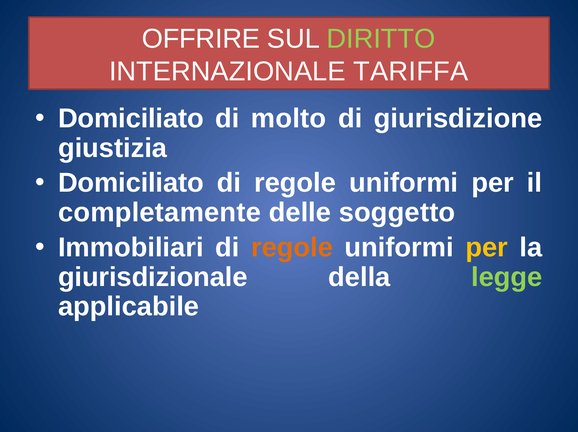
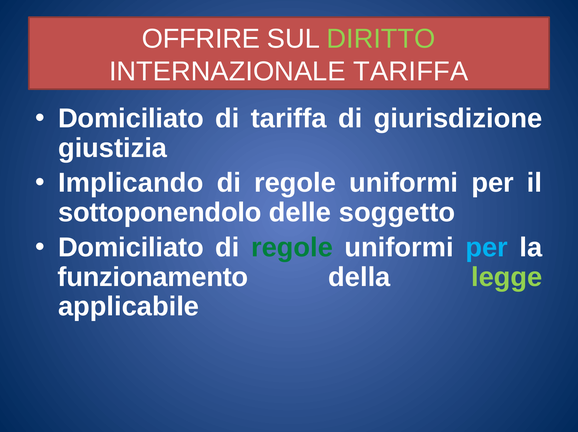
di molto: molto -> tariffa (289, 118)
Domiciliato: Domiciliato -> Implicando (131, 183)
completamente: completamente -> sottoponendolo (160, 212)
Immobiliari: Immobiliari -> Domiciliato (131, 247)
regole colour: orange -> green (292, 247)
per colour: yellow -> light blue (487, 247)
giurisdizionale: giurisdizionale -> funzionamento (153, 277)
